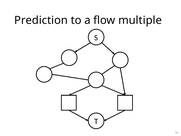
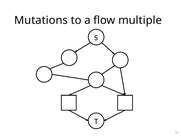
Prediction: Prediction -> Mutations (41, 20)
